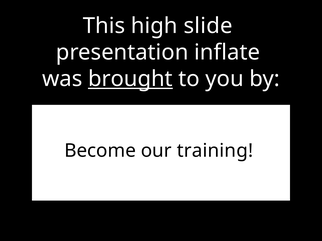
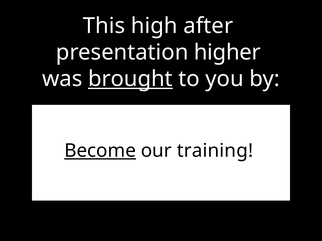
slide: slide -> after (208, 26)
inflate: inflate -> higher (227, 53)
Become underline: none -> present (100, 151)
